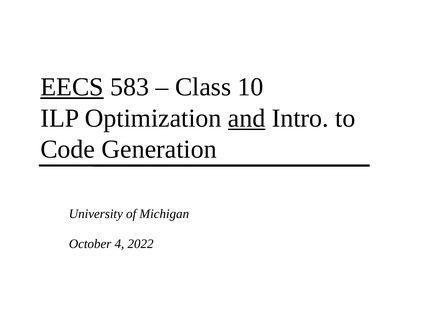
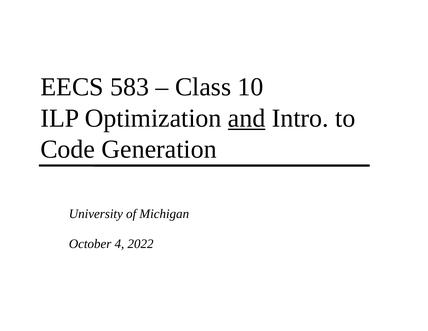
EECS underline: present -> none (72, 87)
